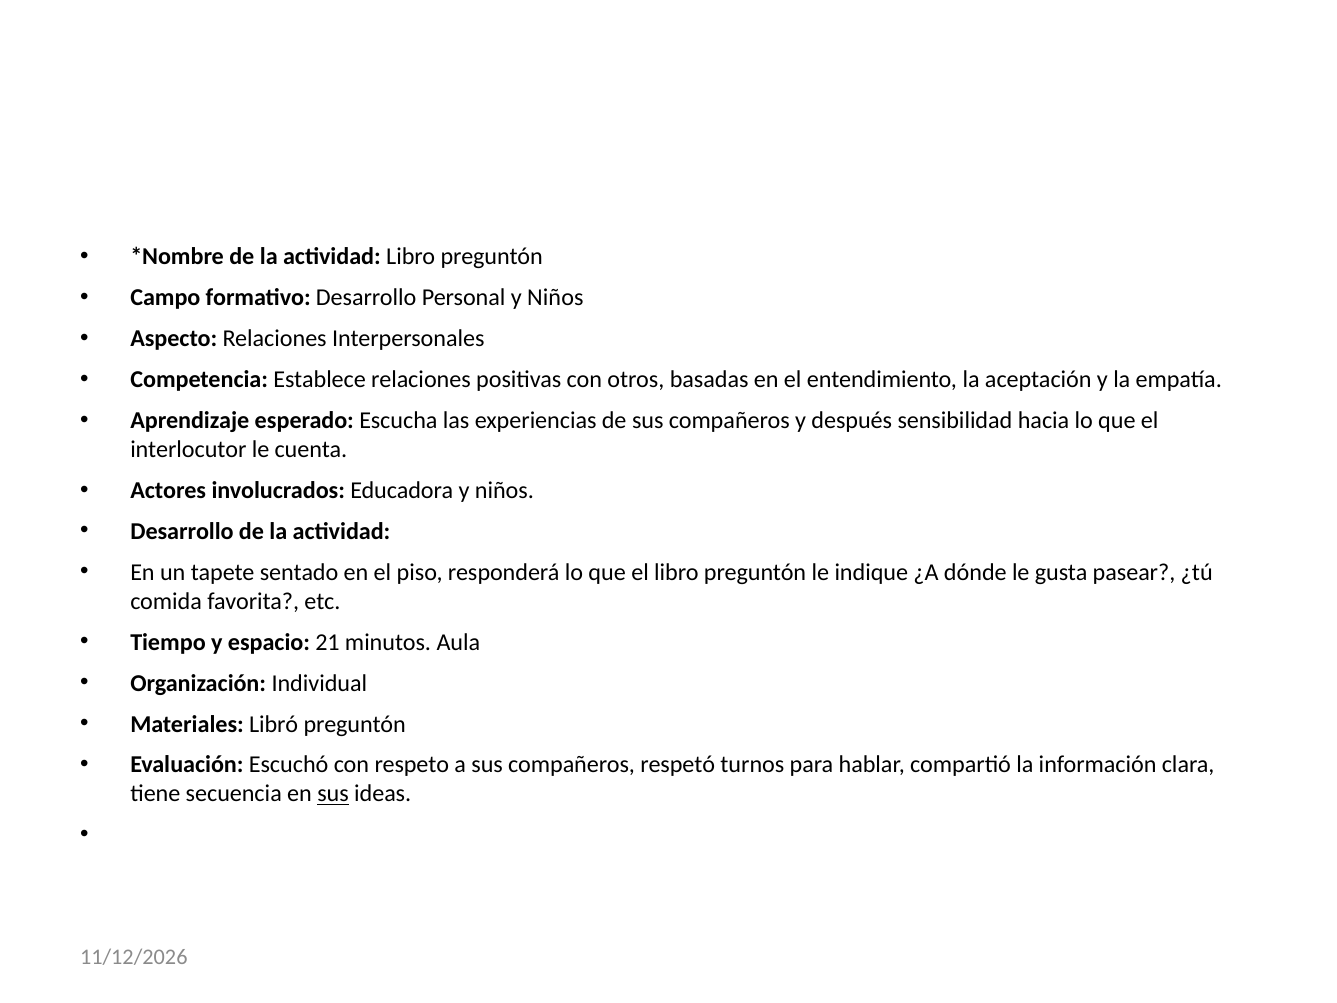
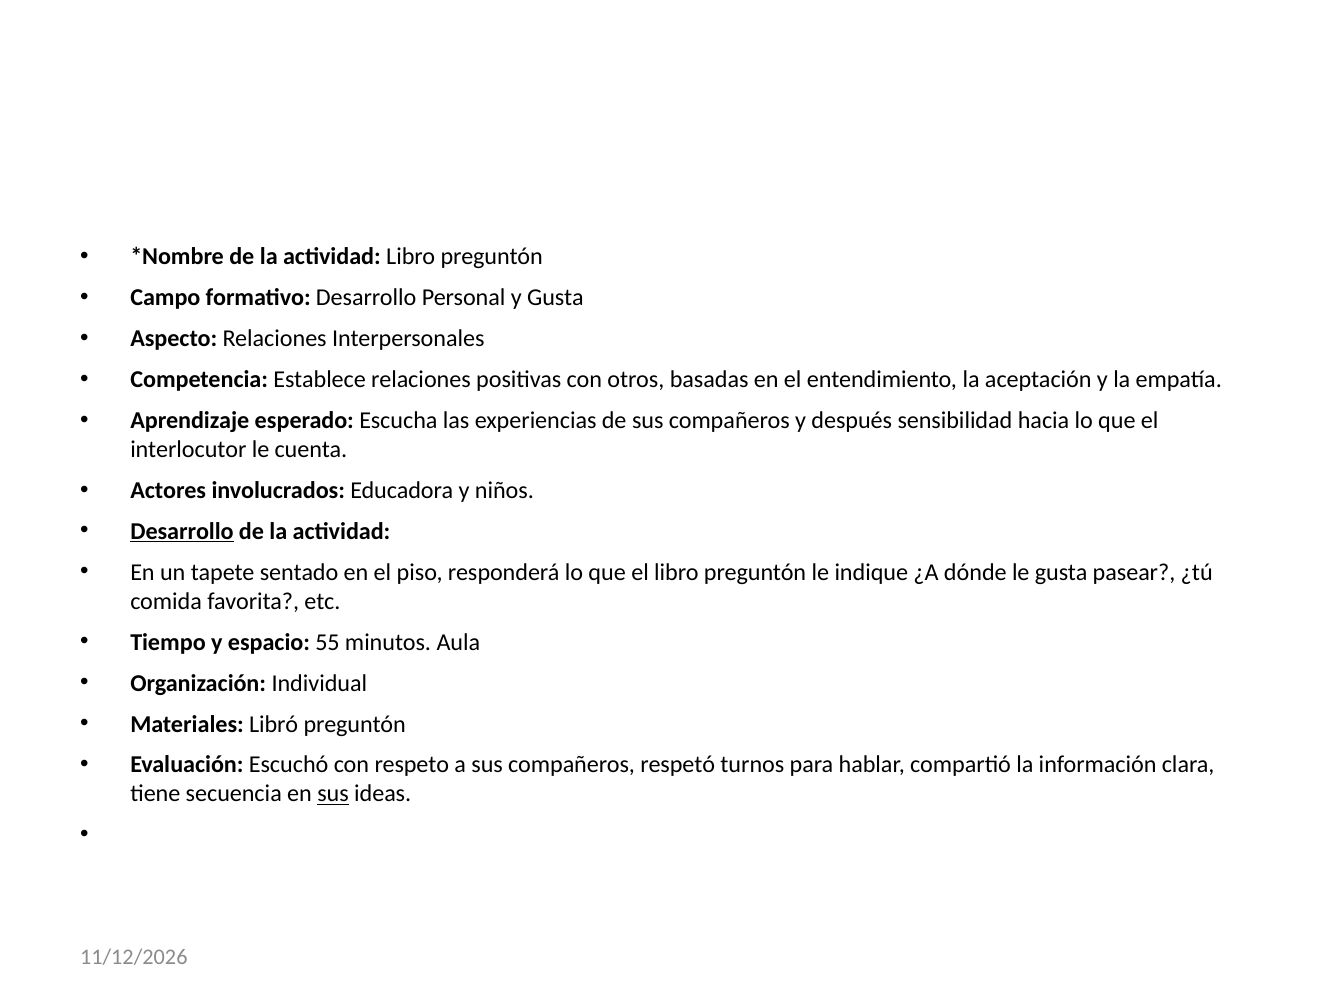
Personal y Niños: Niños -> Gusta (555, 298)
Desarrollo underline: none -> present (182, 531)
21: 21 -> 55 (328, 642)
